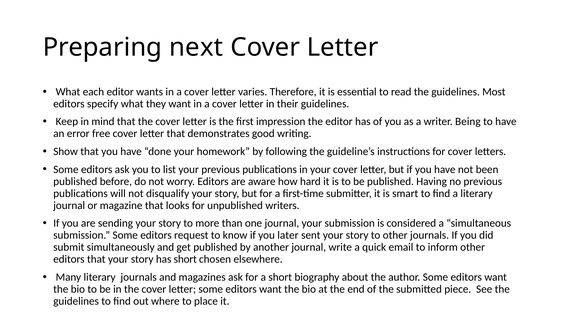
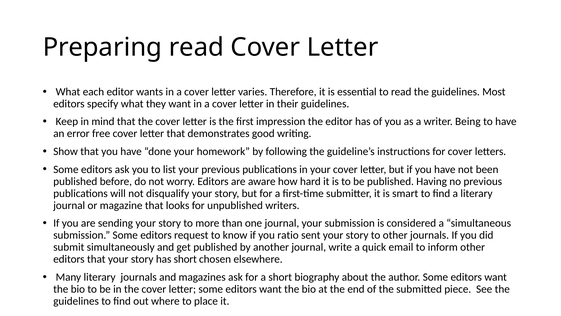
Preparing next: next -> read (196, 47)
later: later -> ratio (288, 235)
